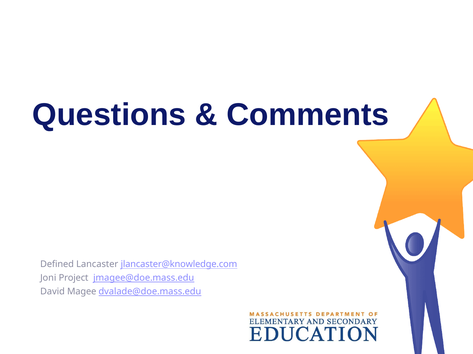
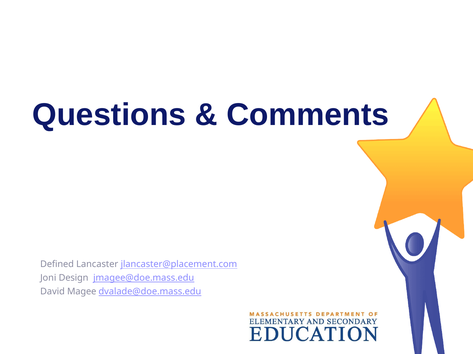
jlancaster@knowledge.com: jlancaster@knowledge.com -> jlancaster@placement.com (179, 265)
Project: Project -> Design (74, 278)
